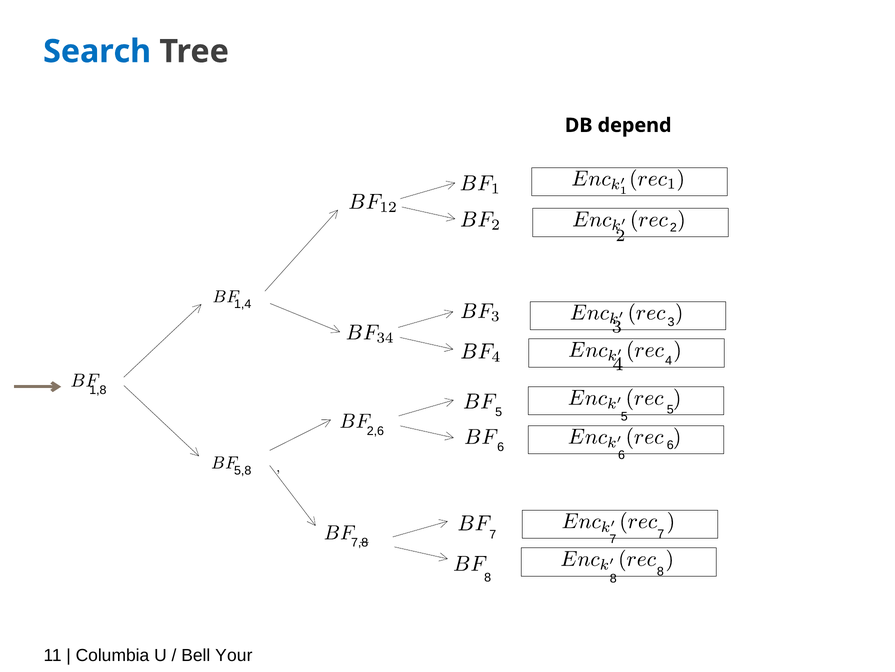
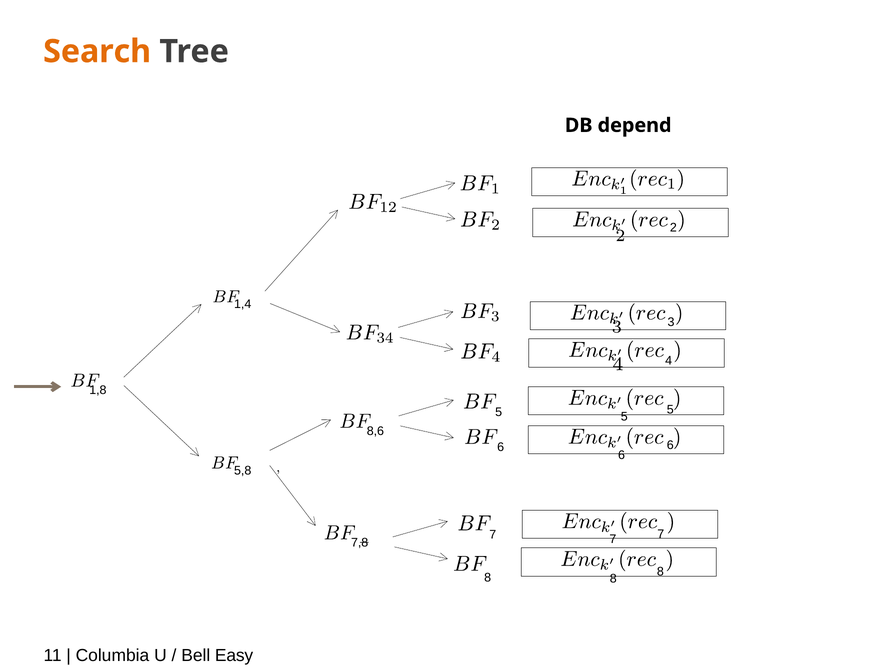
Search colour: blue -> orange (97, 51)
2,6: 2,6 -> 8,6 (375, 431)
Your: Your -> Easy (234, 655)
